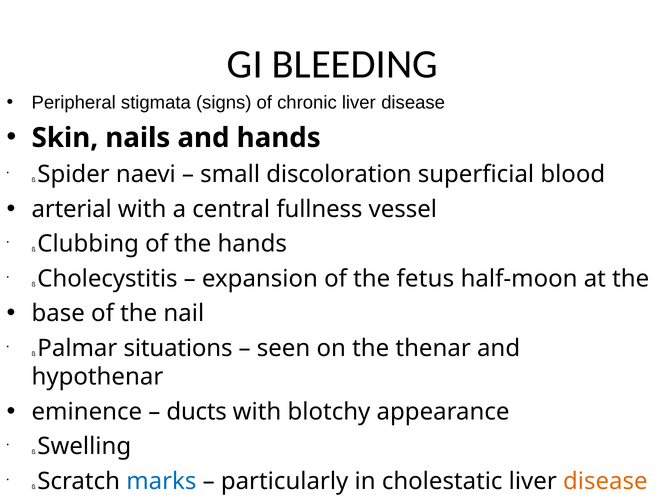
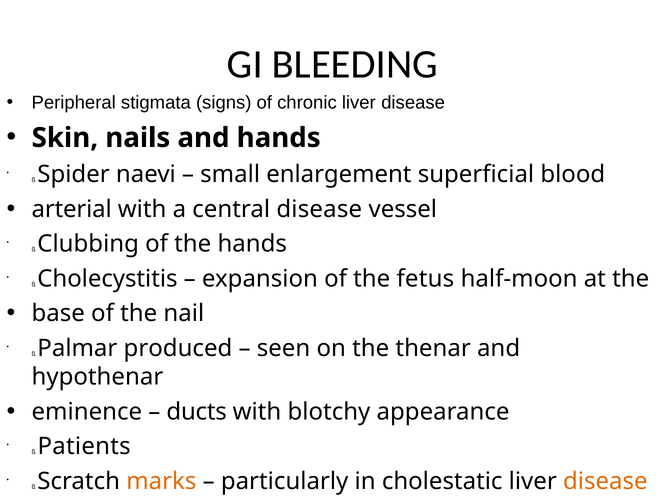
discoloration: discoloration -> enlargement (339, 174)
central fullness: fullness -> disease (319, 209)
situations: situations -> produced (178, 348)
Swelling: Swelling -> Patients (84, 446)
marks colour: blue -> orange (161, 481)
